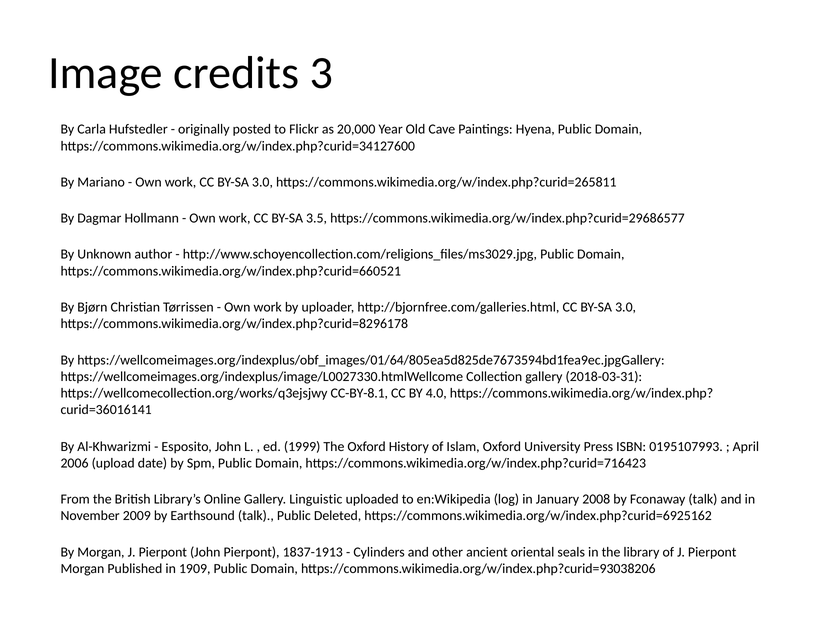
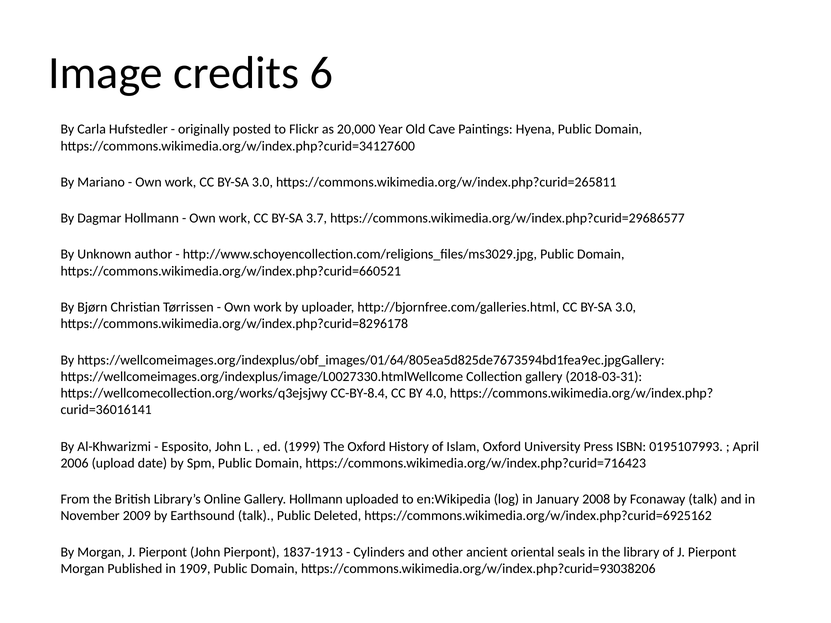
3: 3 -> 6 (321, 73)
3.5: 3.5 -> 3.7 (317, 218)
CC-BY-8.1: CC-BY-8.1 -> CC-BY-8.4 (359, 393)
Gallery Linguistic: Linguistic -> Hollmann (316, 499)
